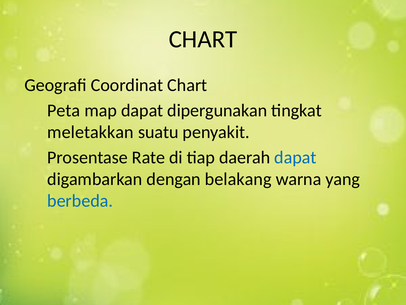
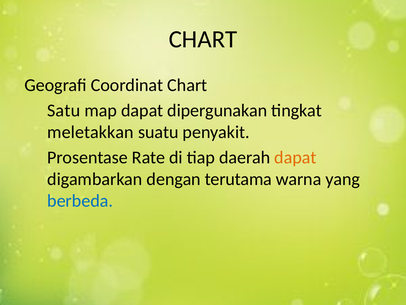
Peta: Peta -> Satu (64, 110)
dapat colour: blue -> orange (295, 157)
belakang: belakang -> terutama (238, 179)
